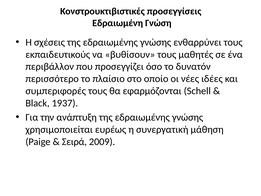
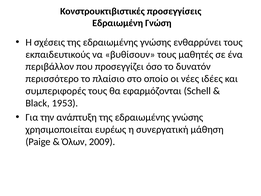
1937: 1937 -> 1953 (65, 103)
Σειρά: Σειρά -> Όλων (74, 142)
